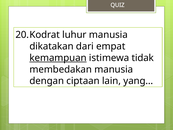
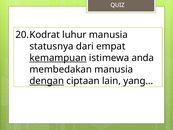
dikatakan: dikatakan -> statusnya (51, 46)
tidak: tidak -> anda (143, 58)
dengan underline: none -> present (47, 81)
